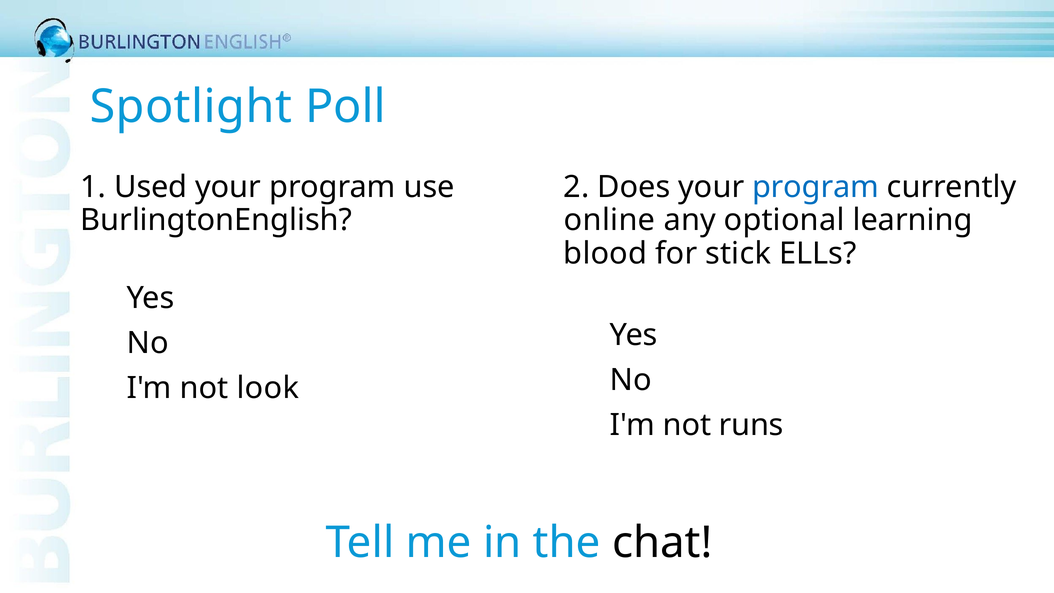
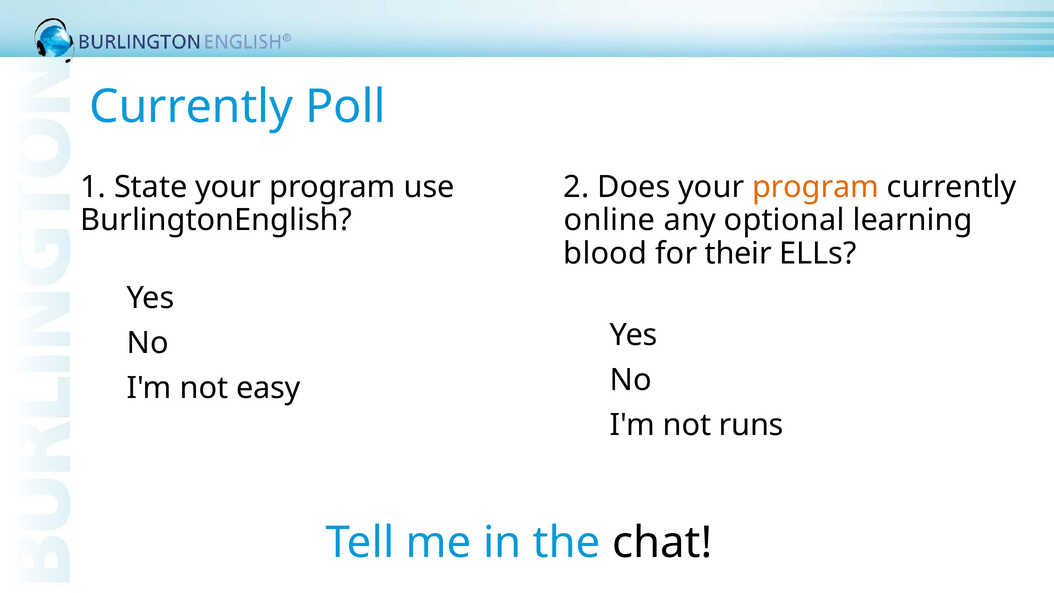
Spotlight: Spotlight -> Currently (191, 107)
Used: Used -> State (151, 187)
program colour: blue -> orange (816, 187)
stick: stick -> their (738, 253)
look: look -> easy (268, 388)
